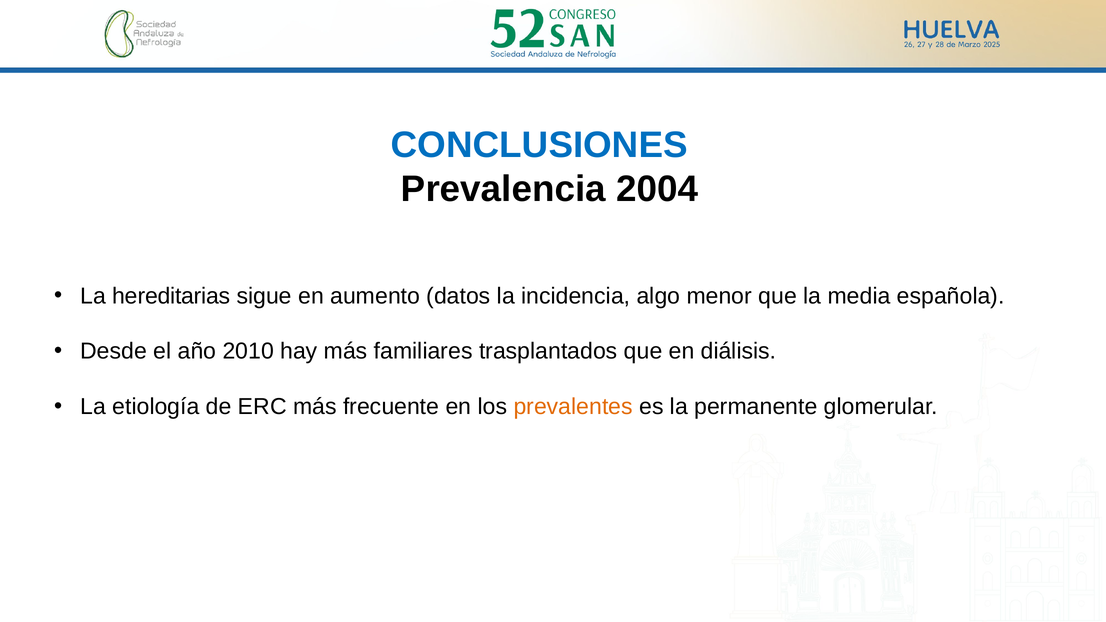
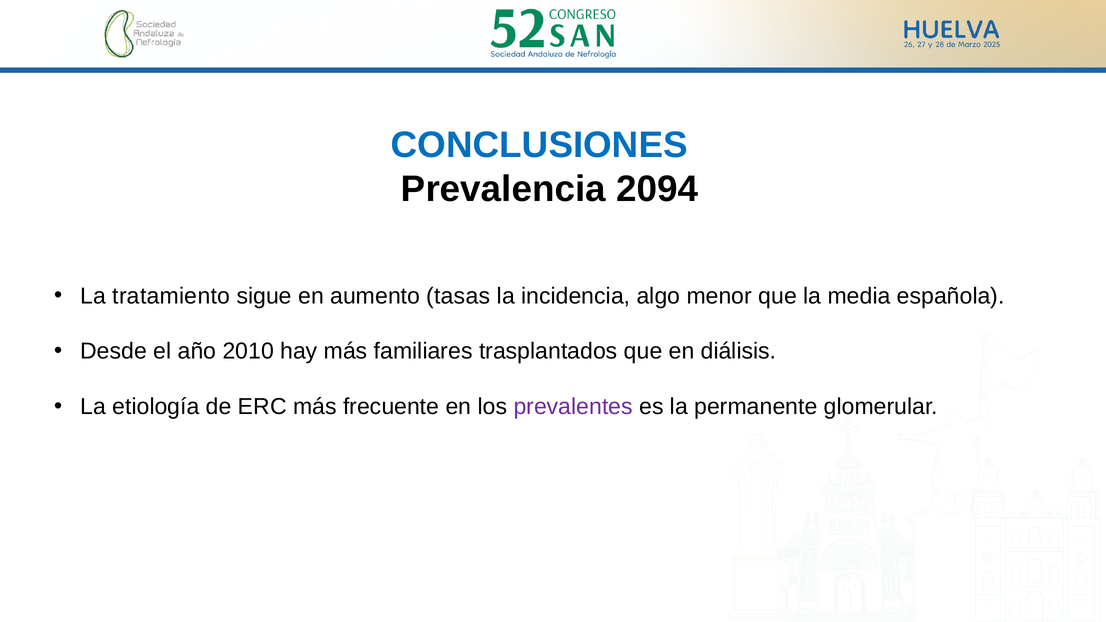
2004: 2004 -> 2094 (657, 189)
hereditarias: hereditarias -> tratamiento (171, 296)
datos: datos -> tasas (458, 296)
prevalentes colour: orange -> purple (573, 407)
